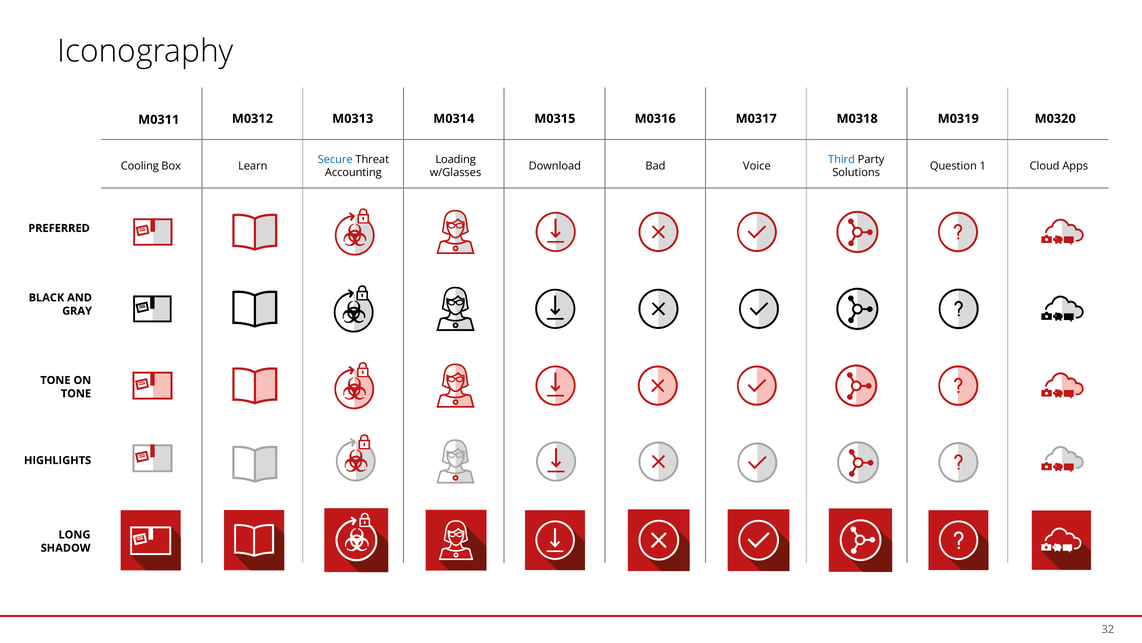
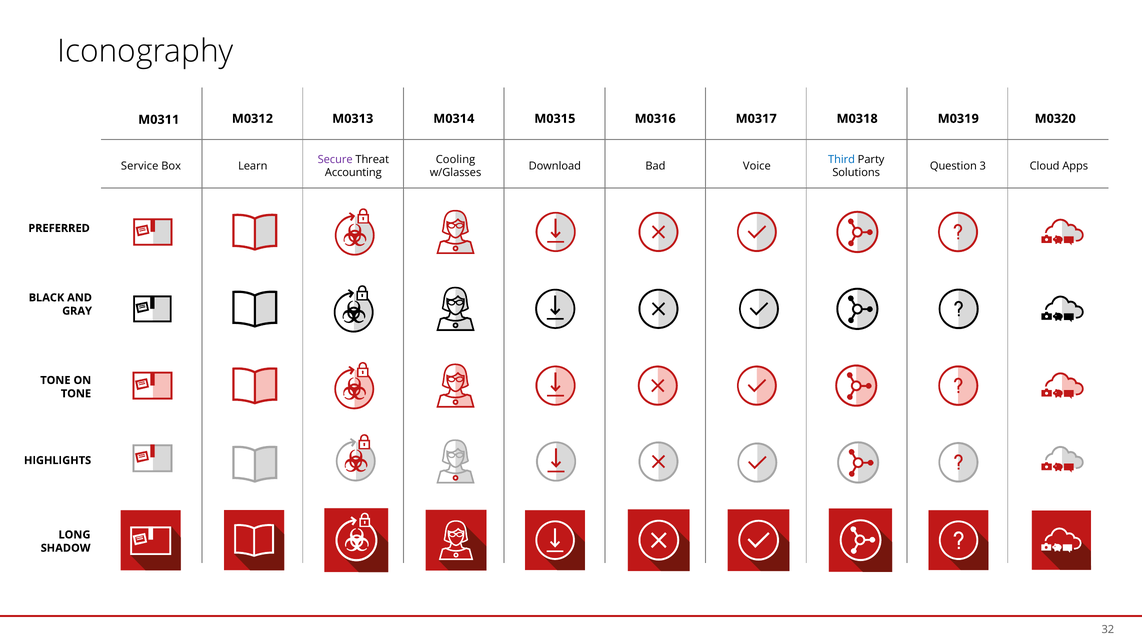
Secure colour: blue -> purple (335, 159)
Loading: Loading -> Cooling (455, 159)
Cooling: Cooling -> Service (140, 166)
1: 1 -> 3 (983, 166)
